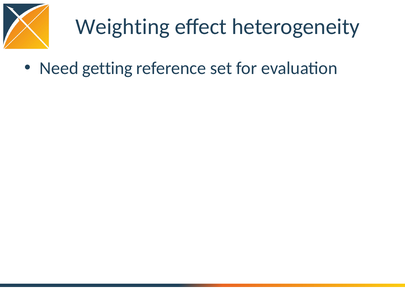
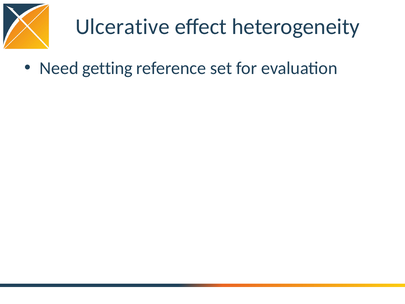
Weighting: Weighting -> Ulcerative (123, 27)
